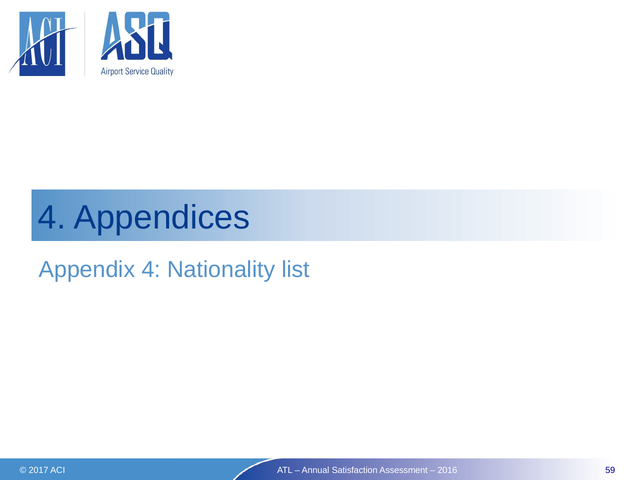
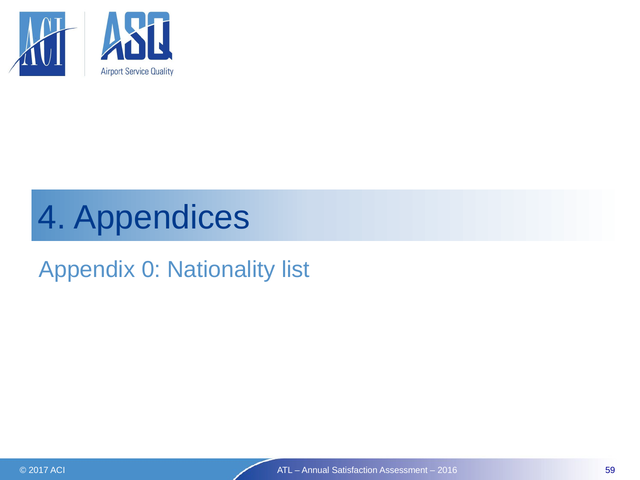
Appendix 4: 4 -> 0 (151, 270)
